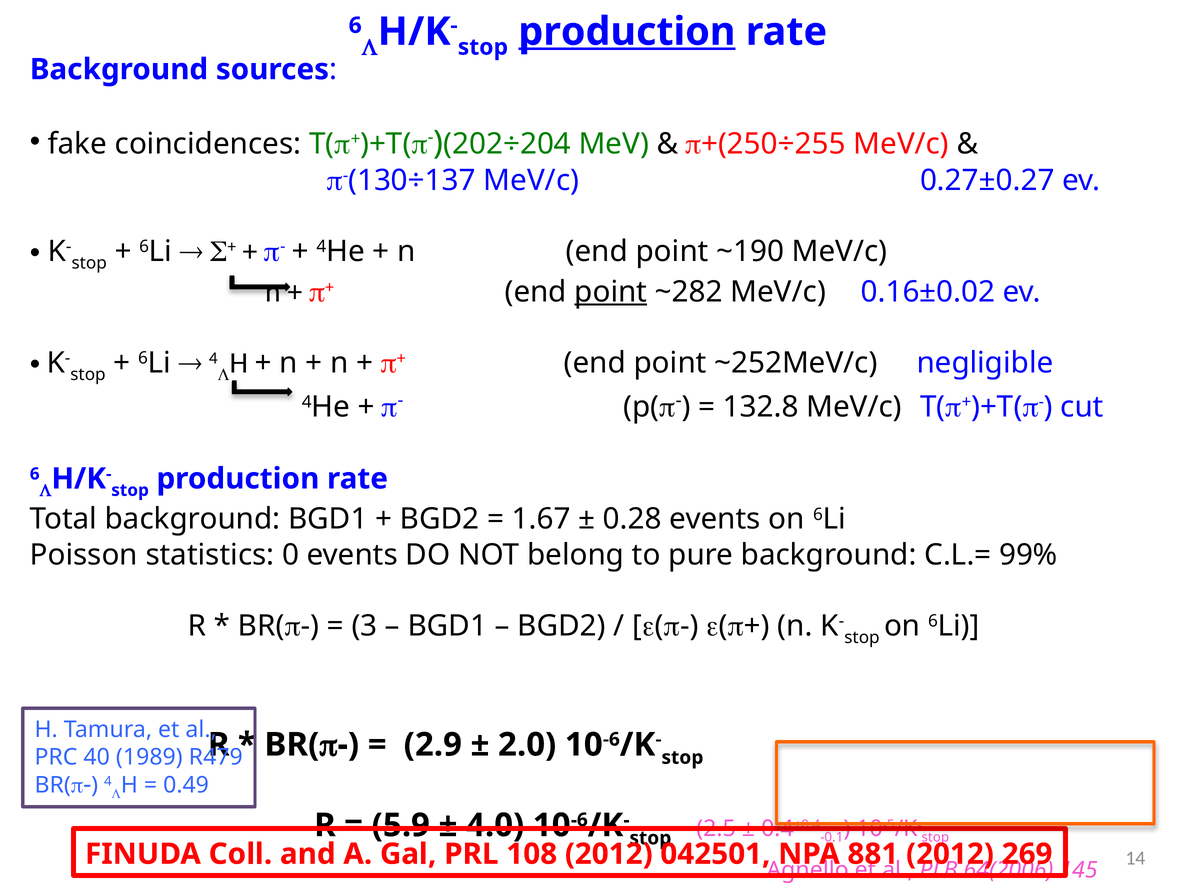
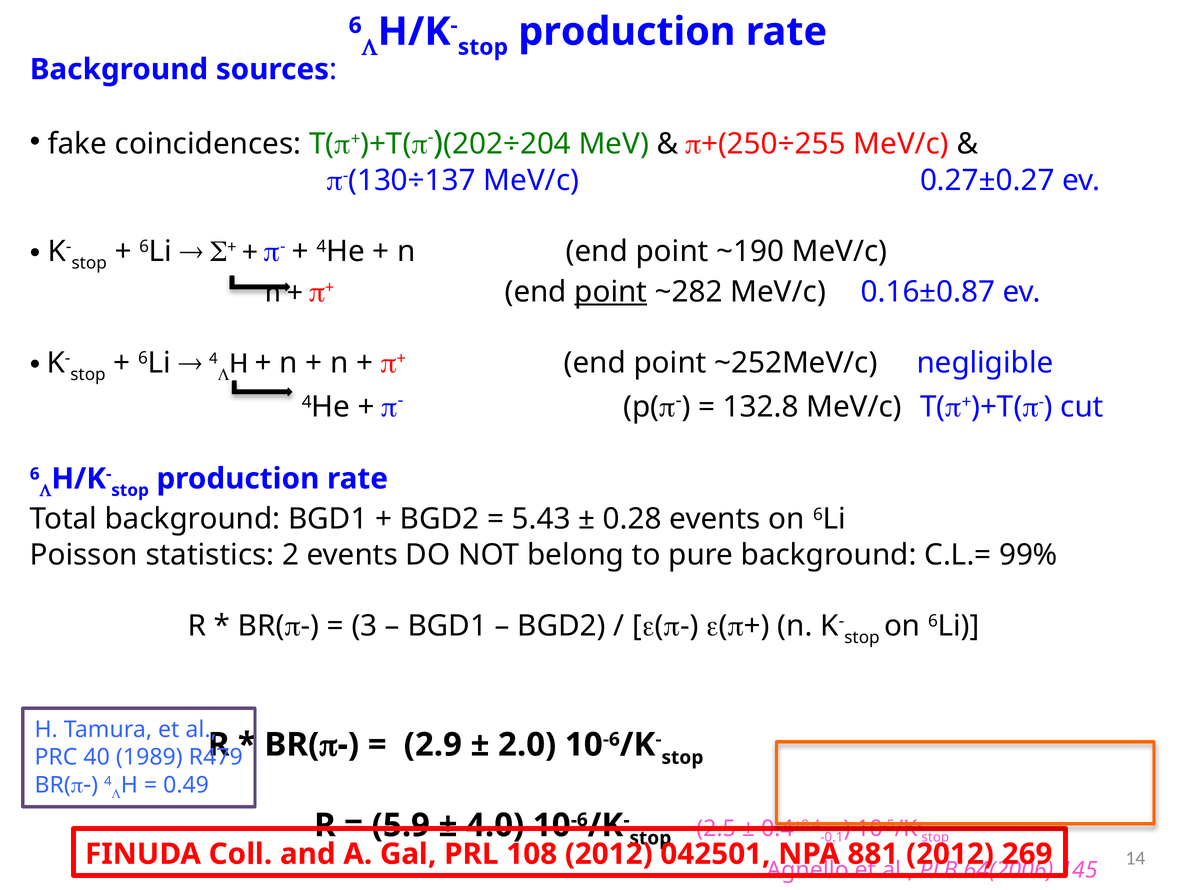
production underline: present -> none (627, 32)
0.16±0.02: 0.16±0.02 -> 0.16±0.87 (928, 292)
1.67: 1.67 -> 5.43 (541, 519)
0: 0 -> 2 (291, 555)
